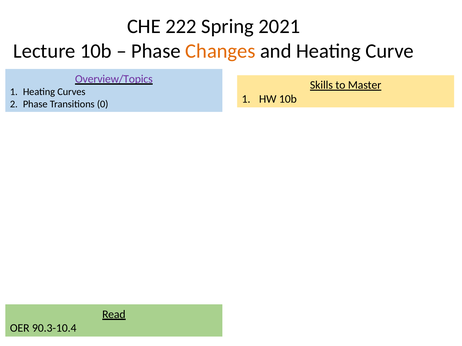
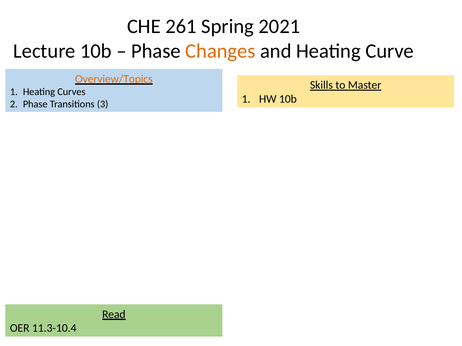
222: 222 -> 261 (181, 26)
Overview/Topics colour: purple -> orange (114, 79)
0: 0 -> 3 (103, 104)
90.3-10.4: 90.3-10.4 -> 11.3-10.4 (54, 329)
